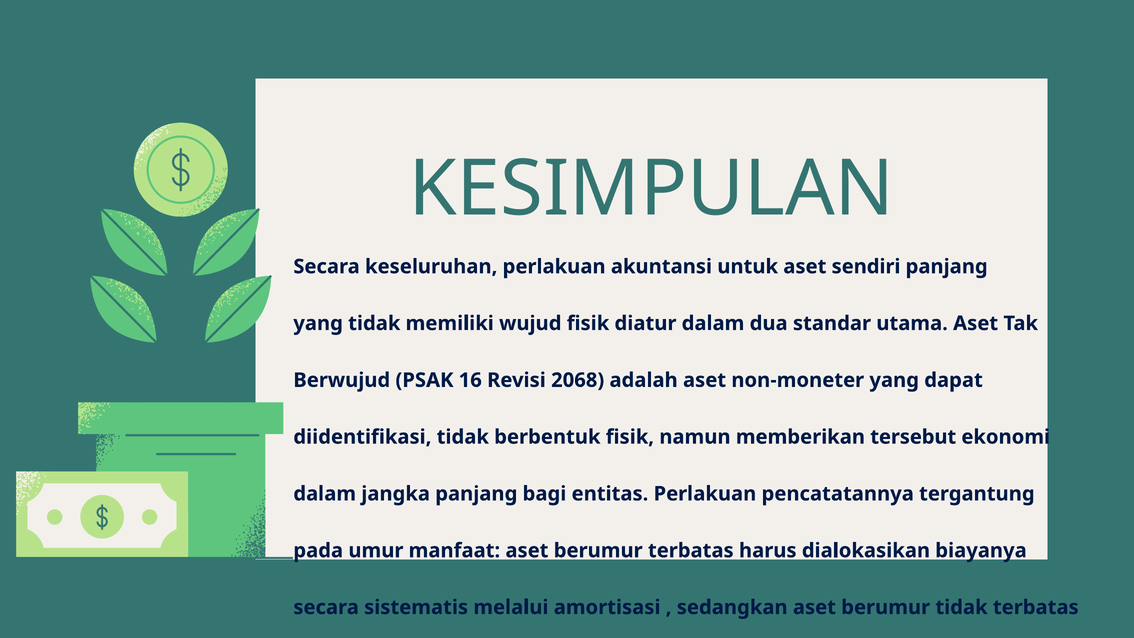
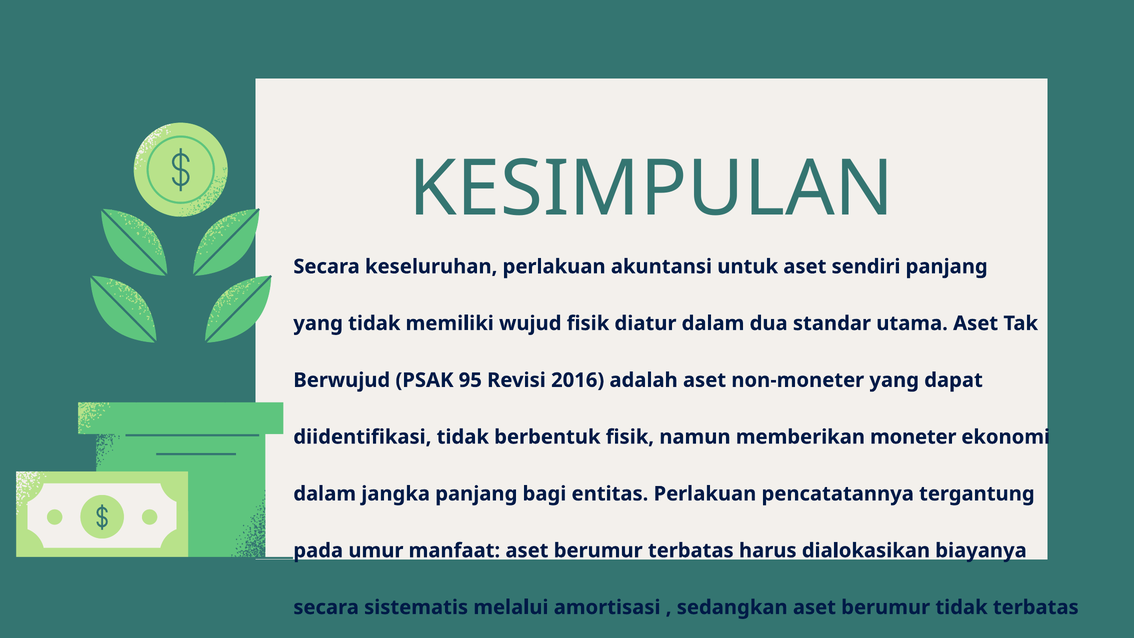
16: 16 -> 95 (470, 380)
2068: 2068 -> 2016 (578, 380)
tersebut: tersebut -> moneter (913, 437)
